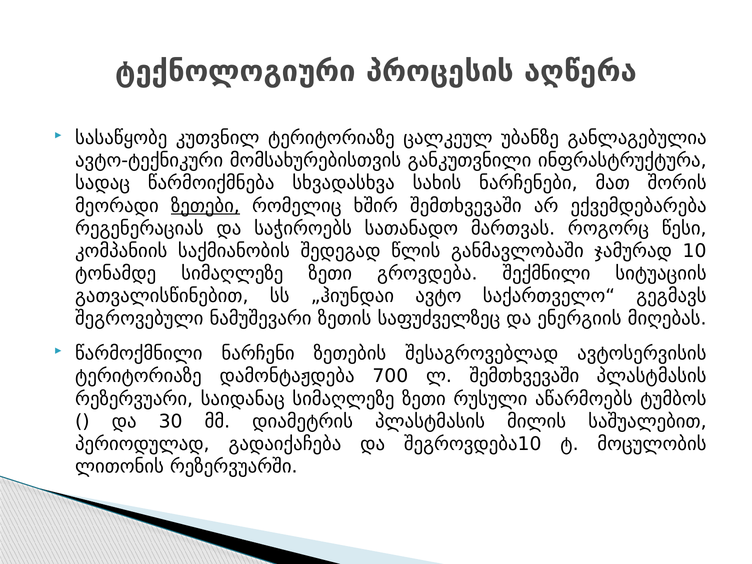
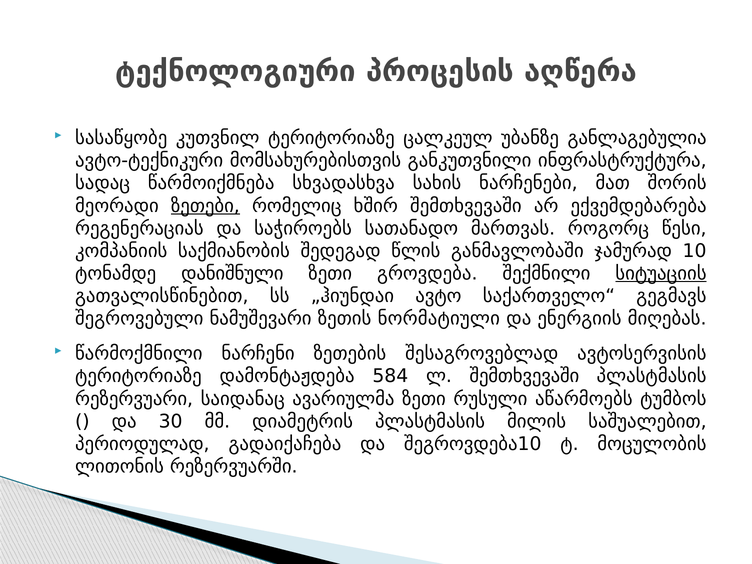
ტონამდე სიმაღლეზე: სიმაღლეზე -> დანიშნული (232, 273)
სიტუაციის underline: none -> present (661, 273)
საფუძველზეც: საფუძველზეც -> ნორმატიული (439, 319)
700: 700 -> 584 (390, 376)
საიდანაც სიმაღლეზე: სიმაღლეზე -> ავარიულმა (343, 399)
